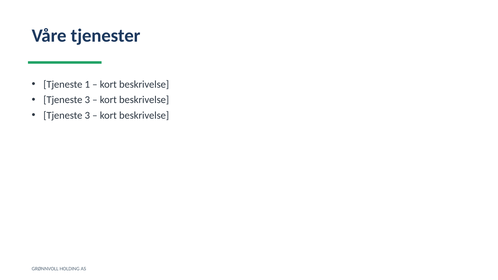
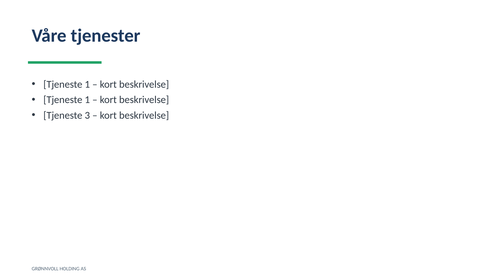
3: 3 -> 1 (87, 100)
